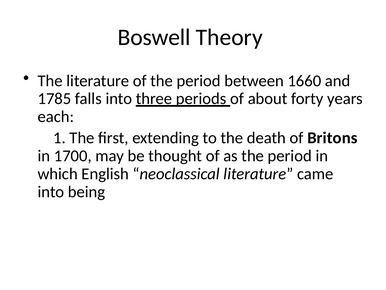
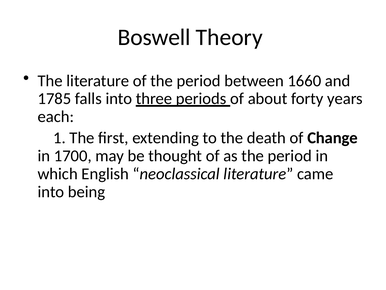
Britons: Britons -> Change (332, 138)
